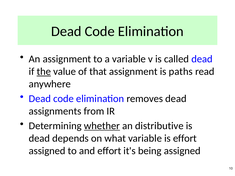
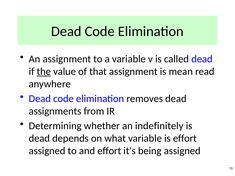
paths: paths -> mean (181, 72)
whether underline: present -> none (102, 126)
distributive: distributive -> indefinitely (159, 126)
